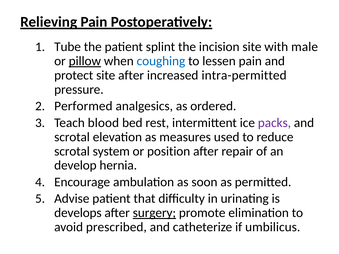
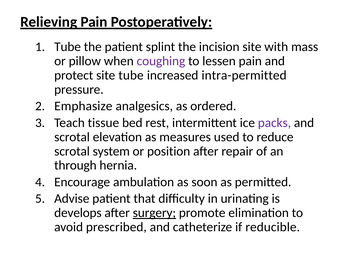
male: male -> mass (305, 47)
pillow underline: present -> none (85, 61)
coughing colour: blue -> purple (161, 61)
site after: after -> tube (131, 75)
Performed: Performed -> Emphasize (83, 106)
blood: blood -> tissue (103, 123)
develop: develop -> through (75, 166)
umbilicus: umbilicus -> reducible (273, 227)
